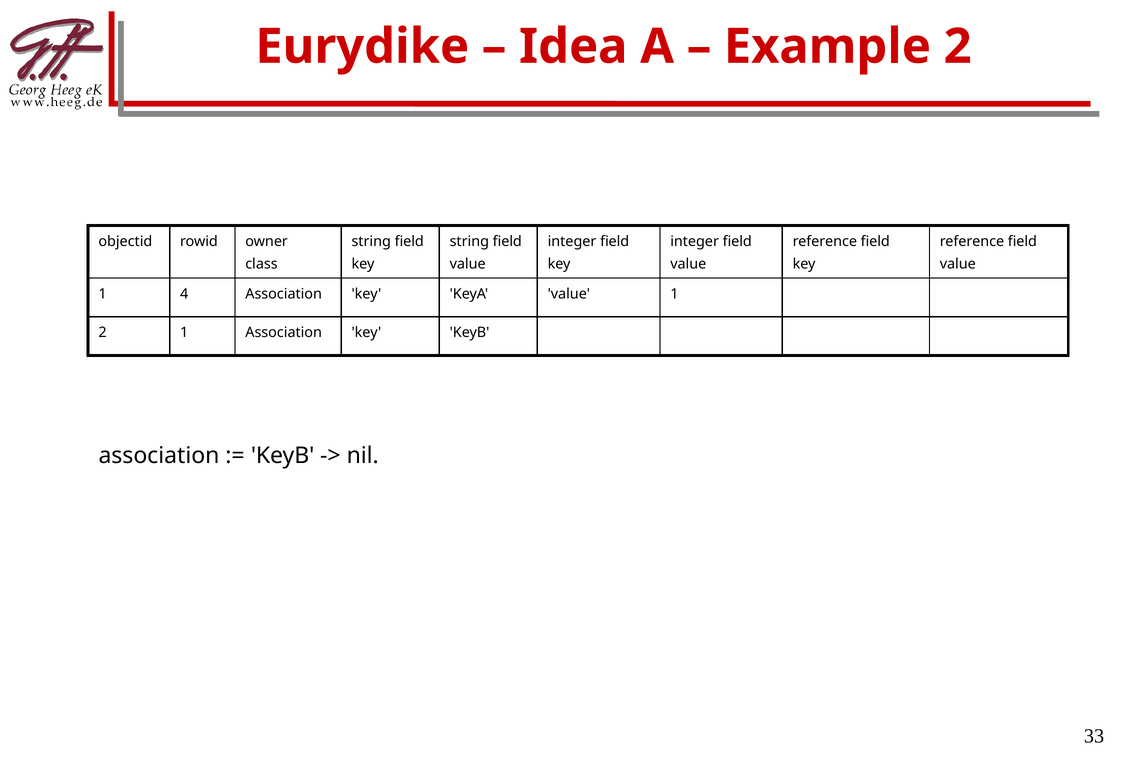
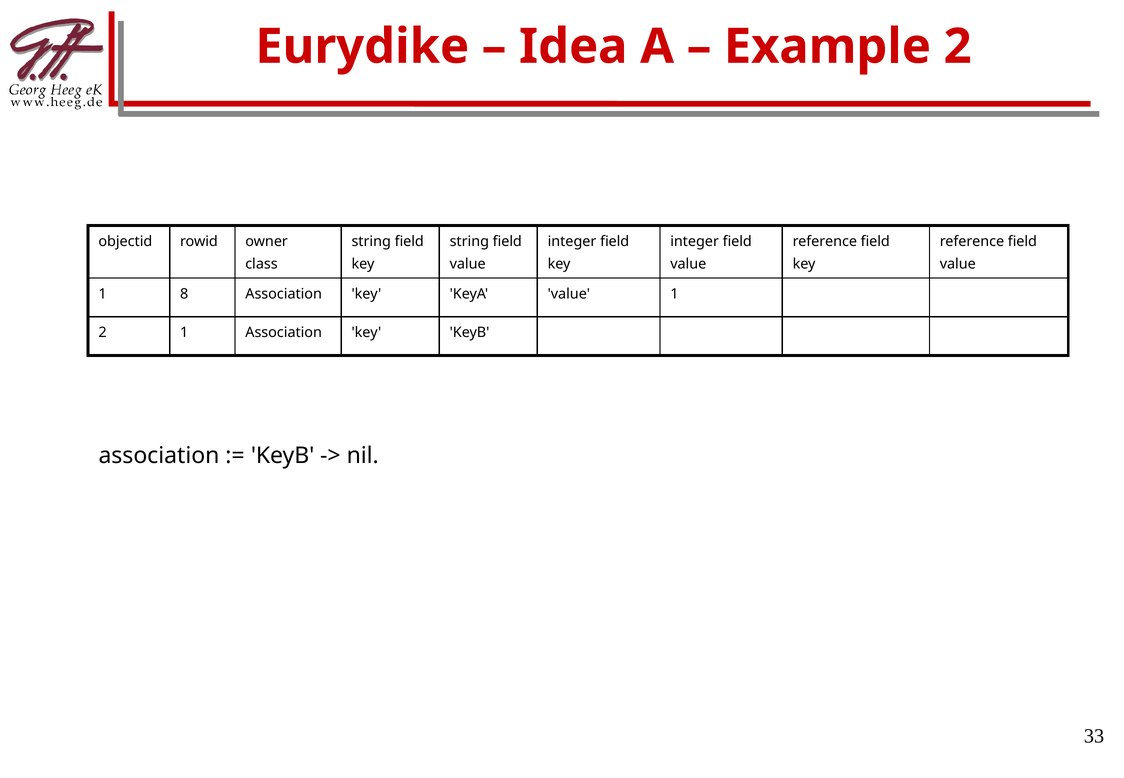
4: 4 -> 8 (184, 294)
